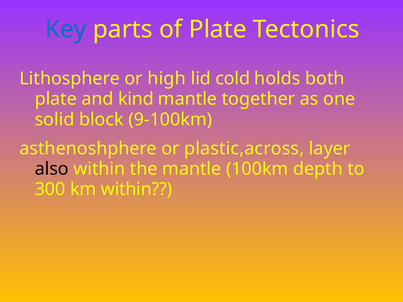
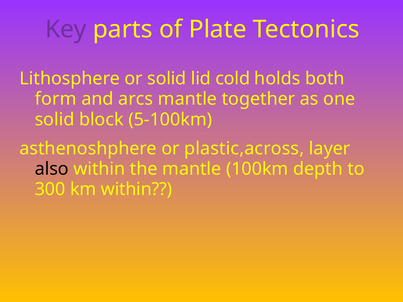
Key colour: blue -> purple (66, 29)
or high: high -> solid (167, 79)
plate: plate -> form (56, 99)
kind: kind -> arcs (136, 99)
9-100km: 9-100km -> 5-100km (170, 120)
